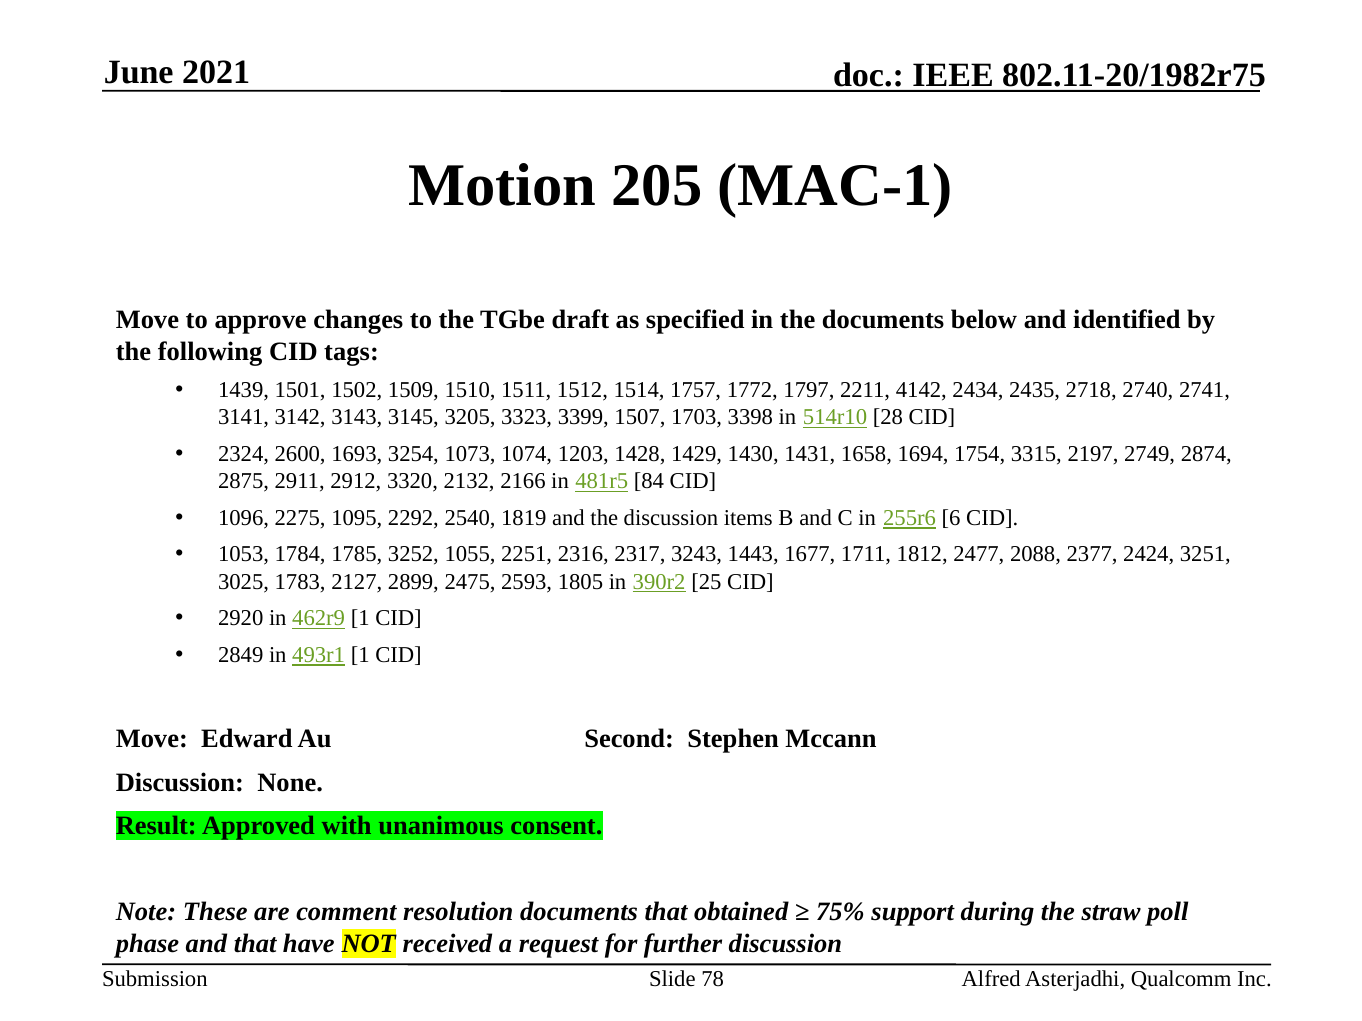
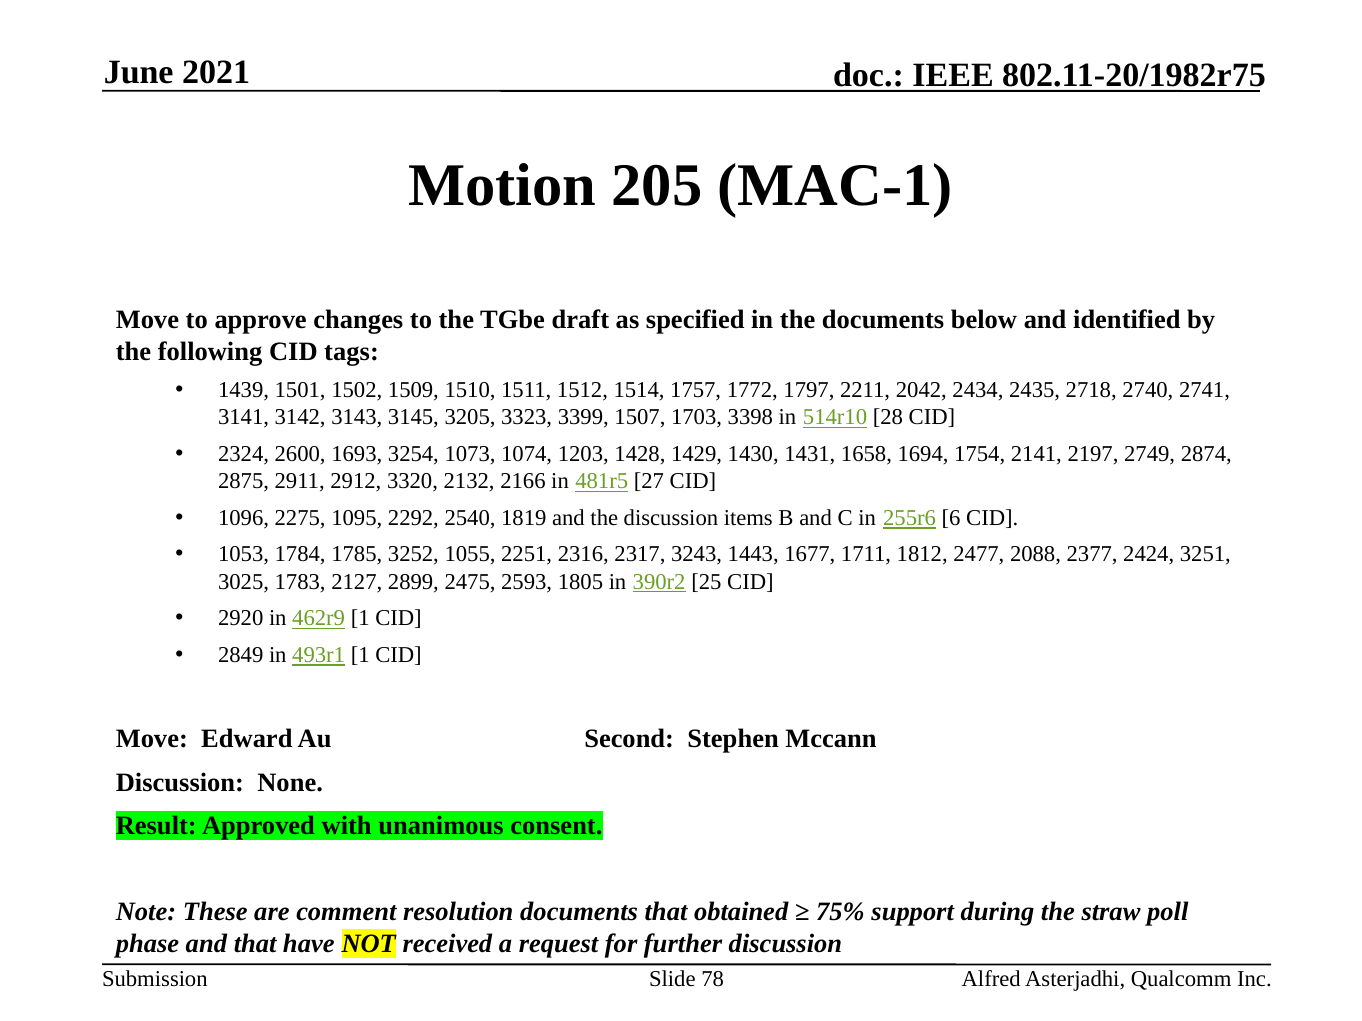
4142: 4142 -> 2042 (921, 390)
3315: 3315 -> 2141 (1036, 454)
84: 84 -> 27 (649, 481)
